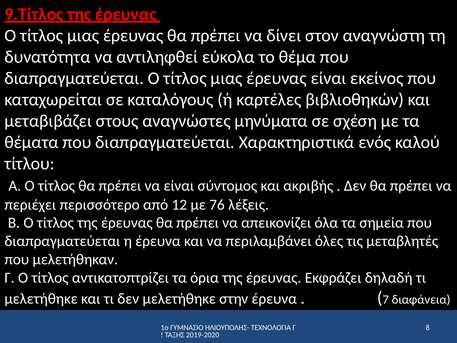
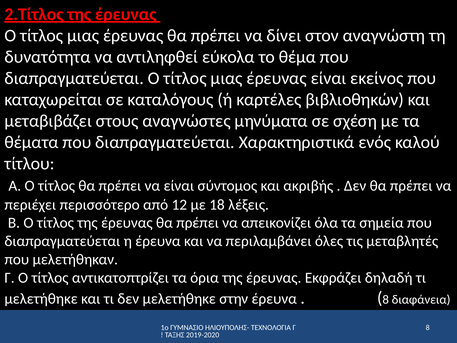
9.Τίτλος: 9.Τίτλος -> 2.Τίτλος (34, 14)
76: 76 -> 18 (217, 204)
7: 7 -> 8 (386, 299)
